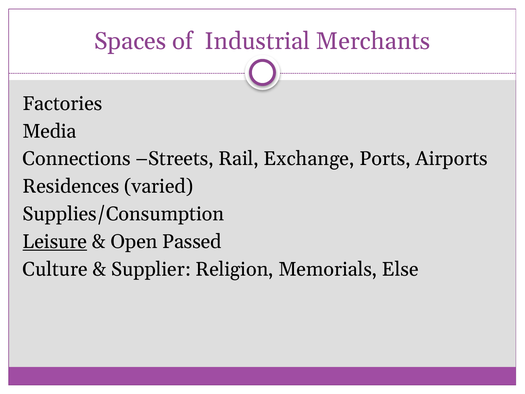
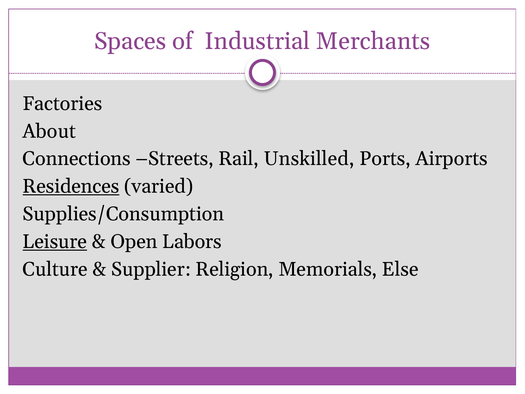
Media: Media -> About (49, 131)
Exchange: Exchange -> Unskilled (309, 159)
Residences underline: none -> present (71, 186)
Passed: Passed -> Labors (192, 241)
